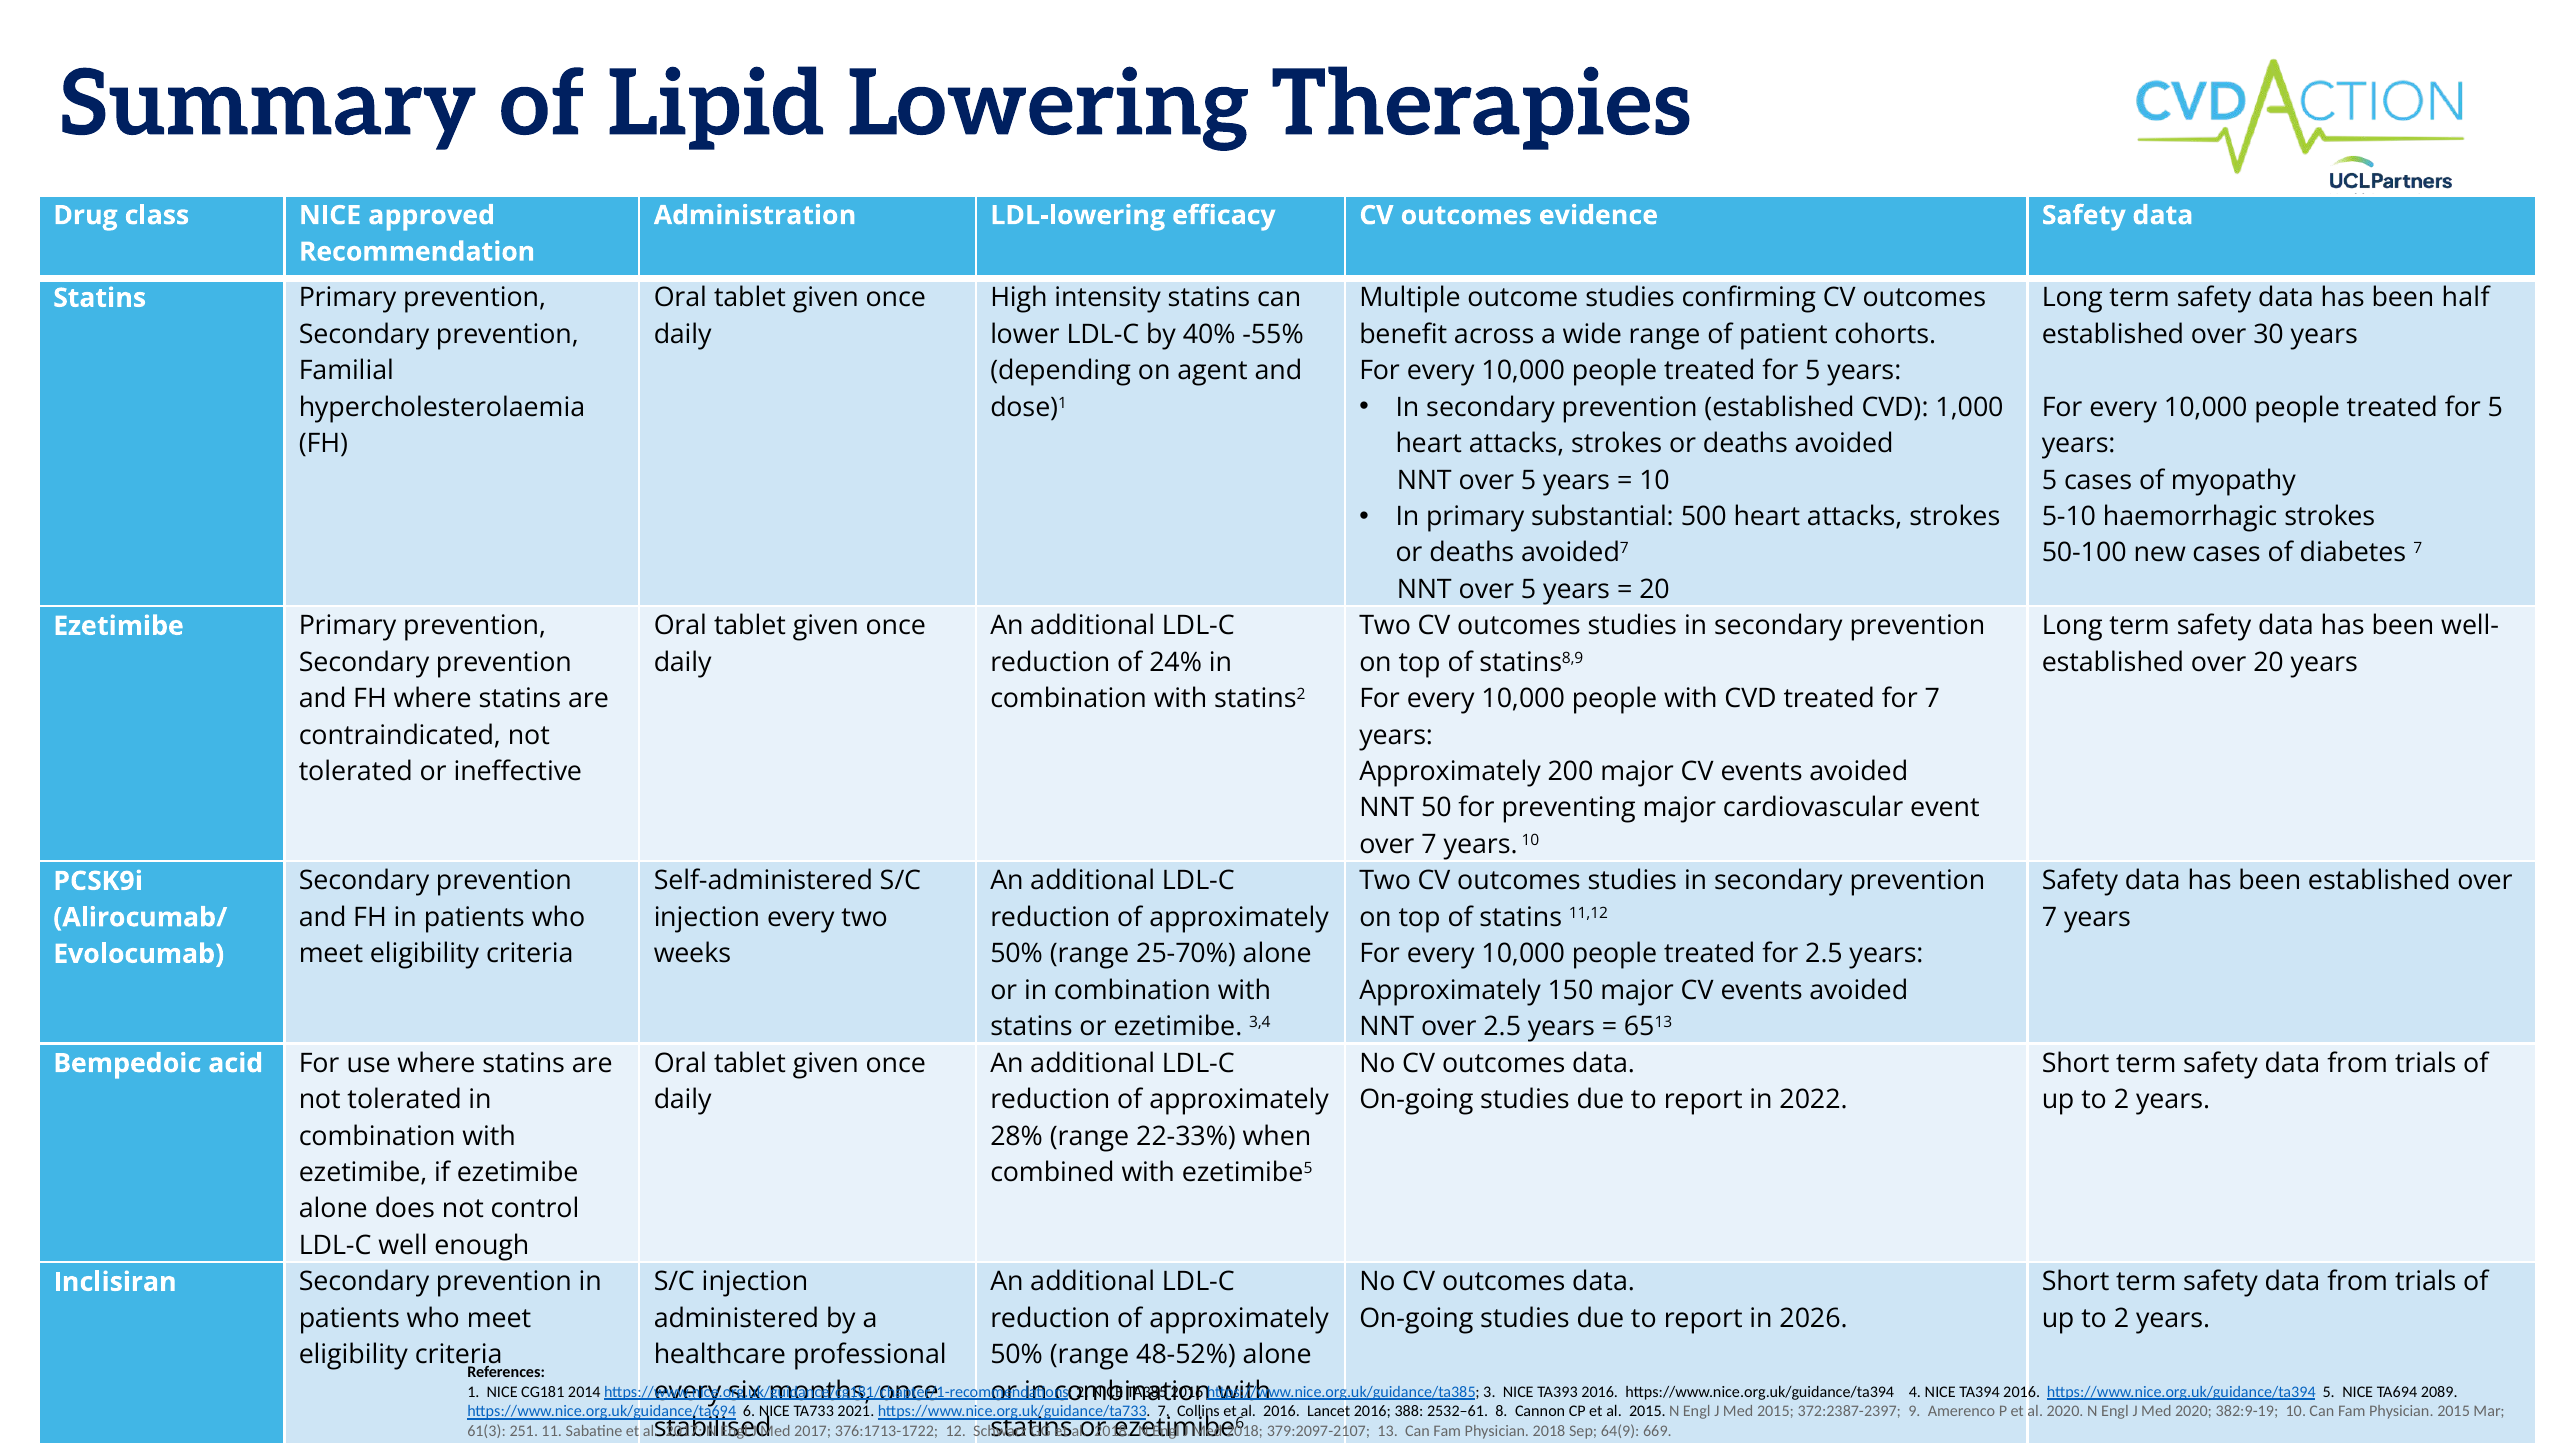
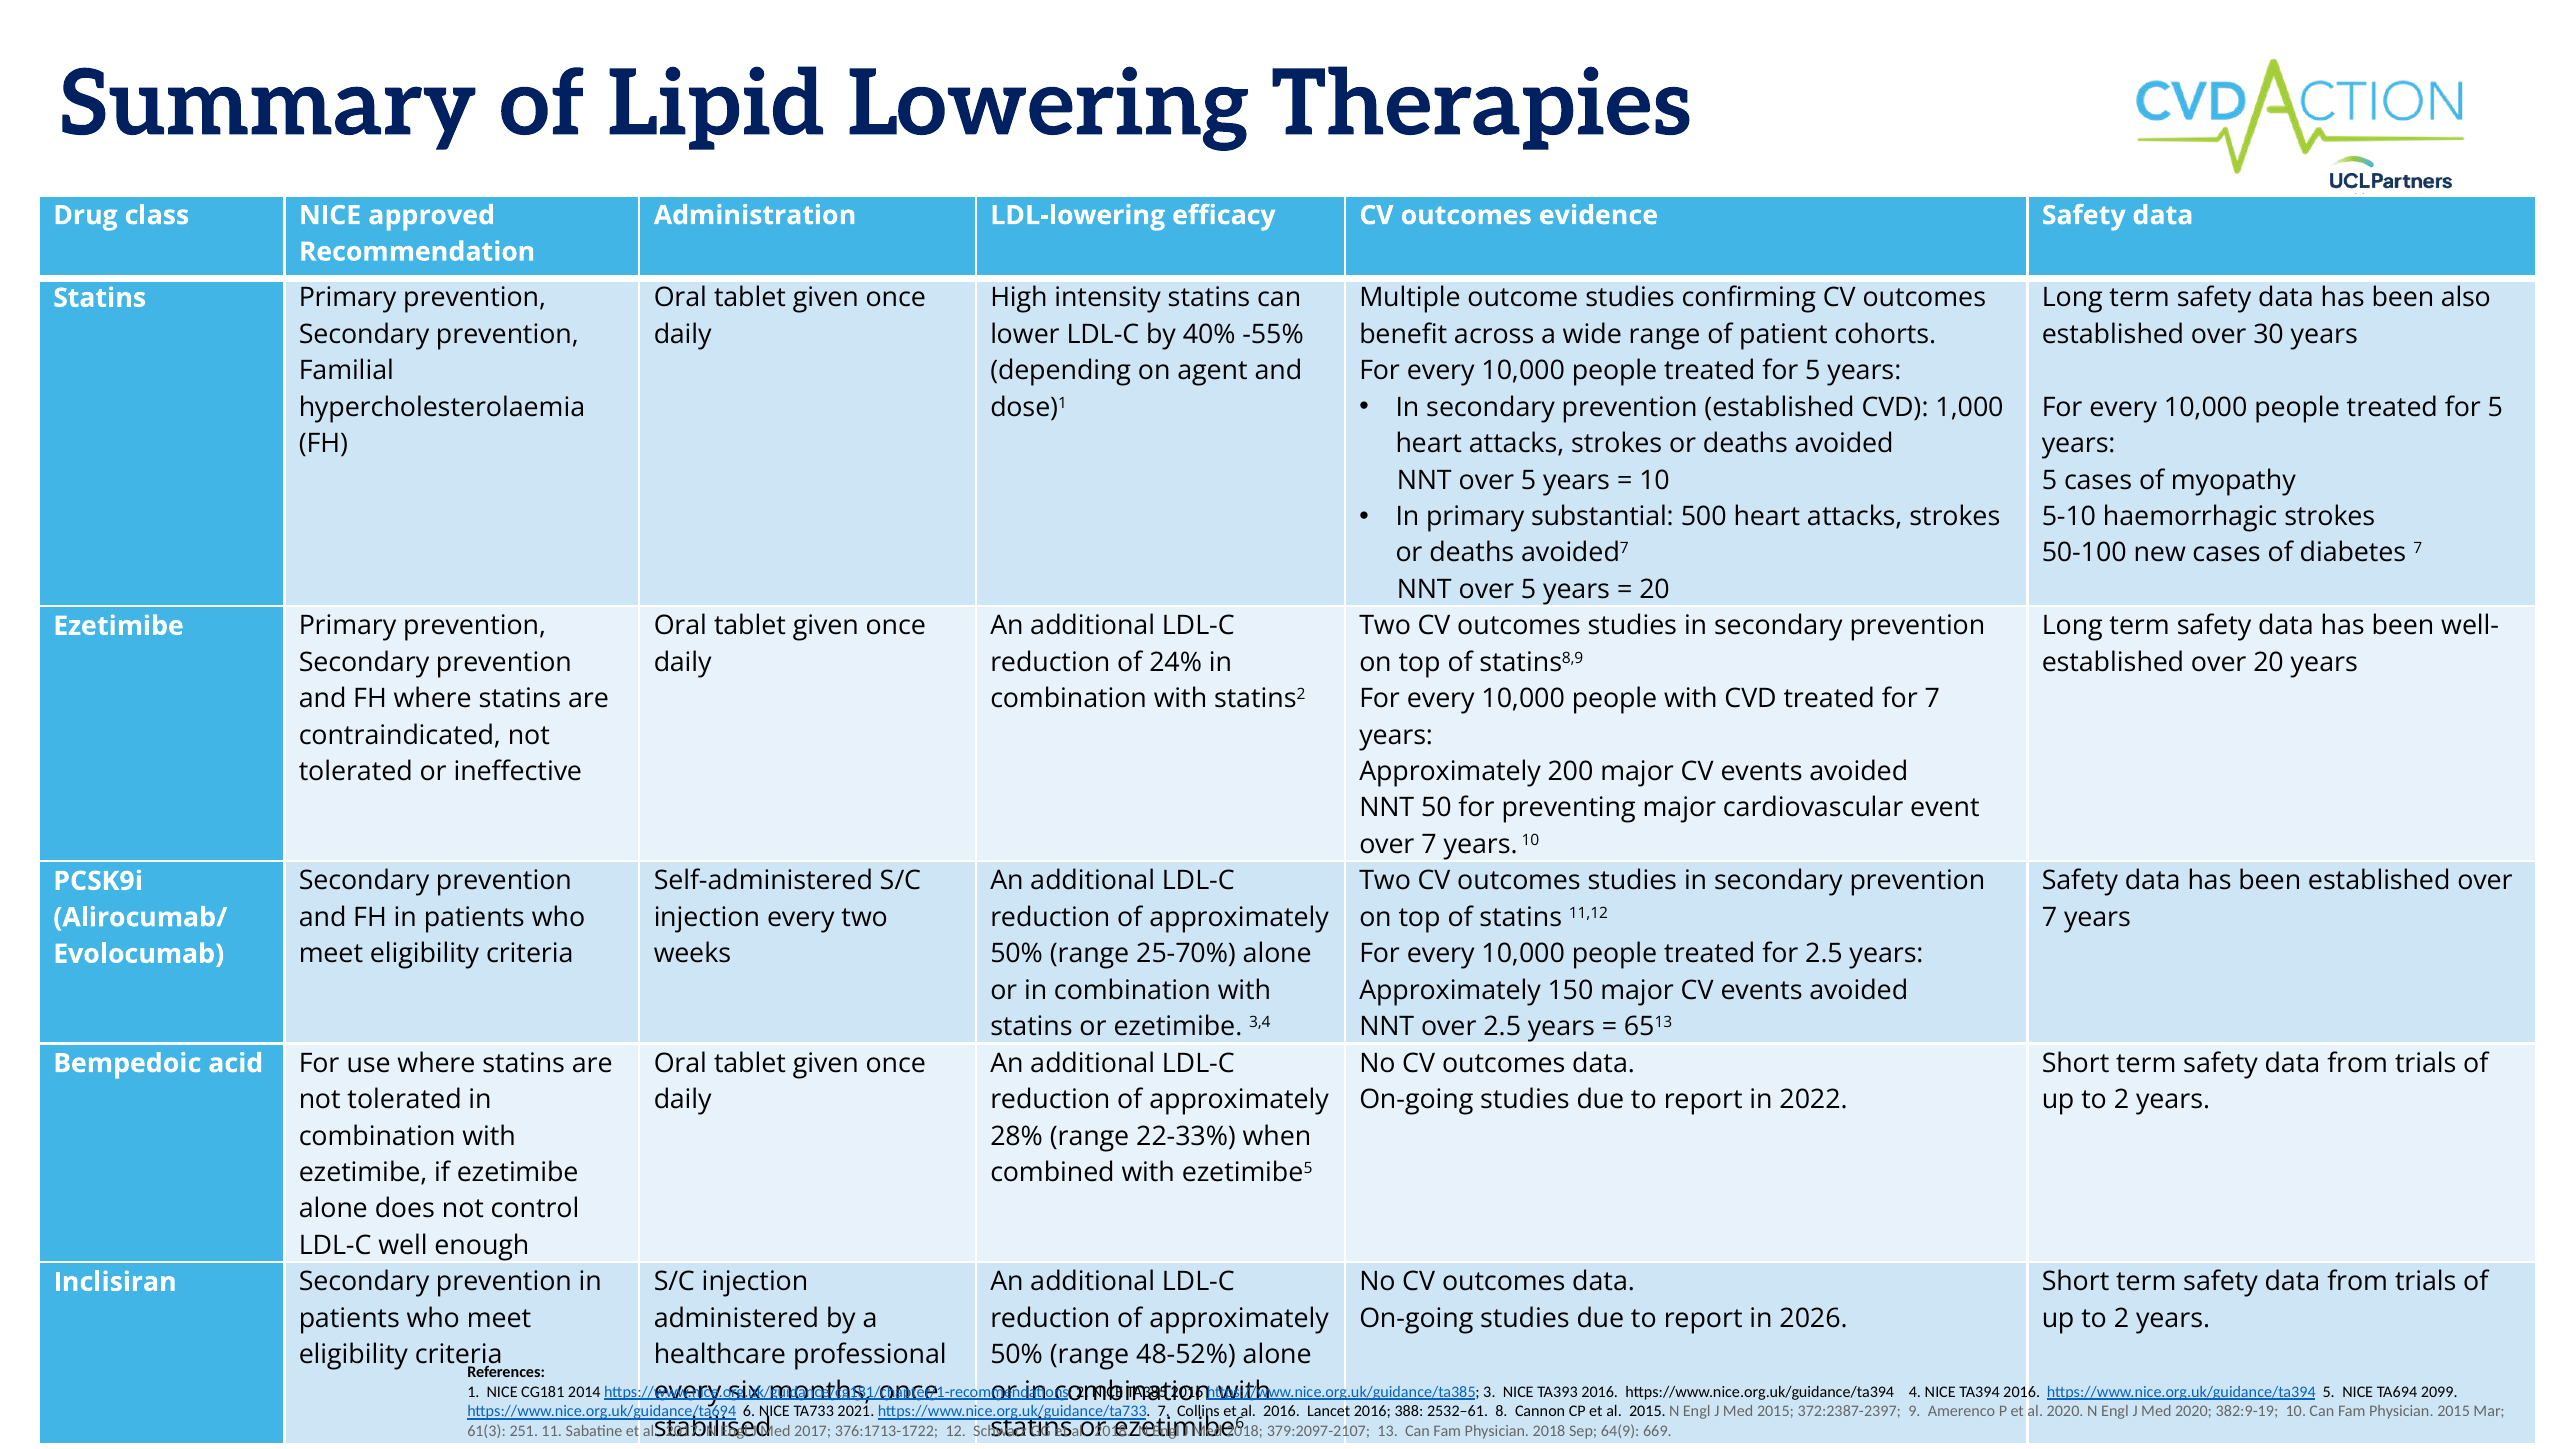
half: half -> also (2466, 298)
2089: 2089 -> 2099 (2439, 1392)
